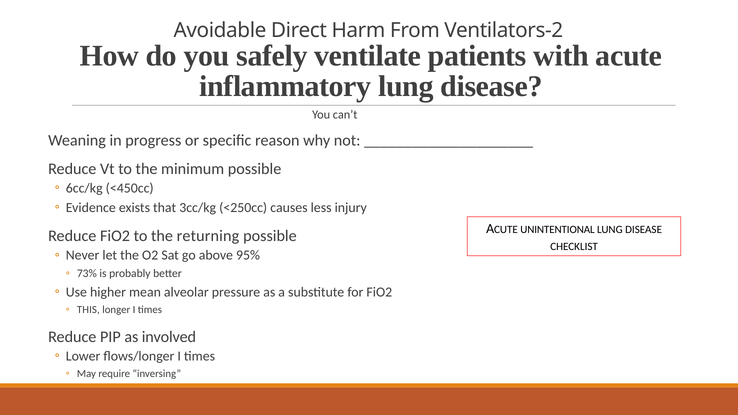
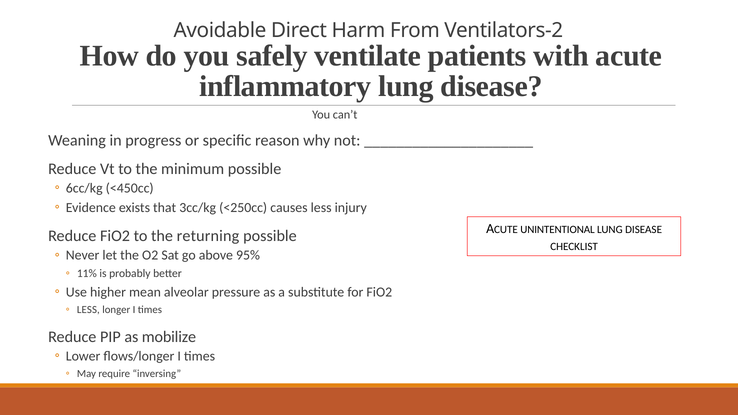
73%: 73% -> 11% (87, 274)
THIS: THIS -> LESS (88, 310)
involved: involved -> mobilize (169, 337)
